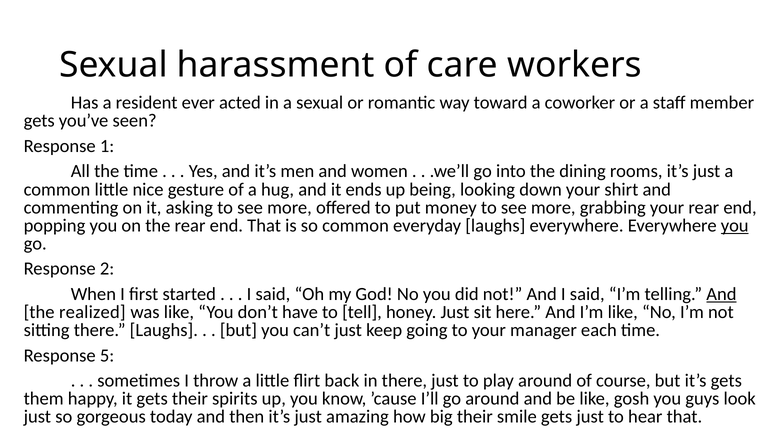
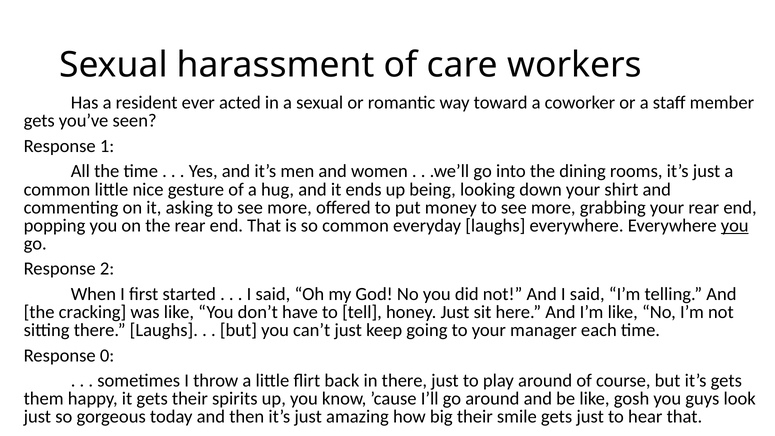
And underline: present -> none (721, 294)
realized: realized -> cracking (92, 312)
5: 5 -> 0 (107, 355)
